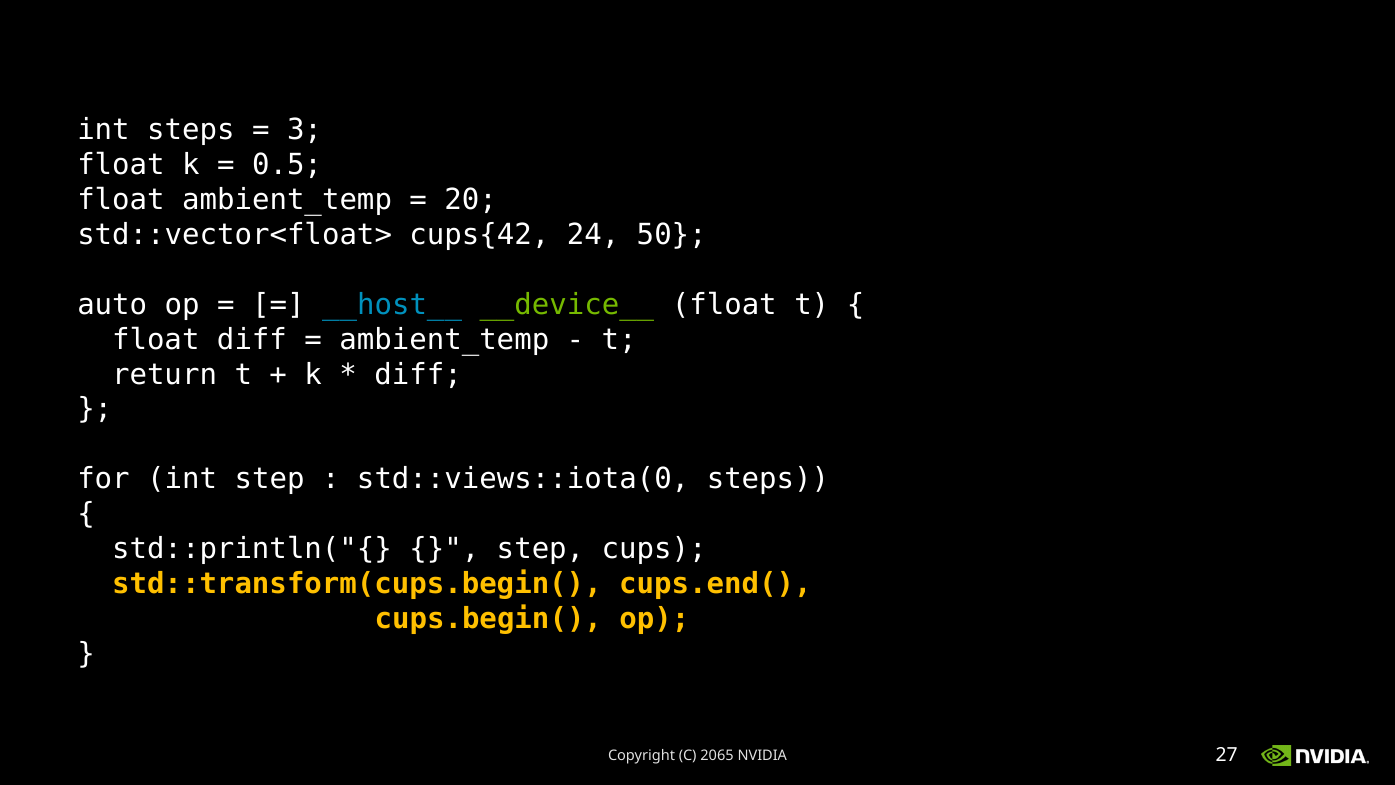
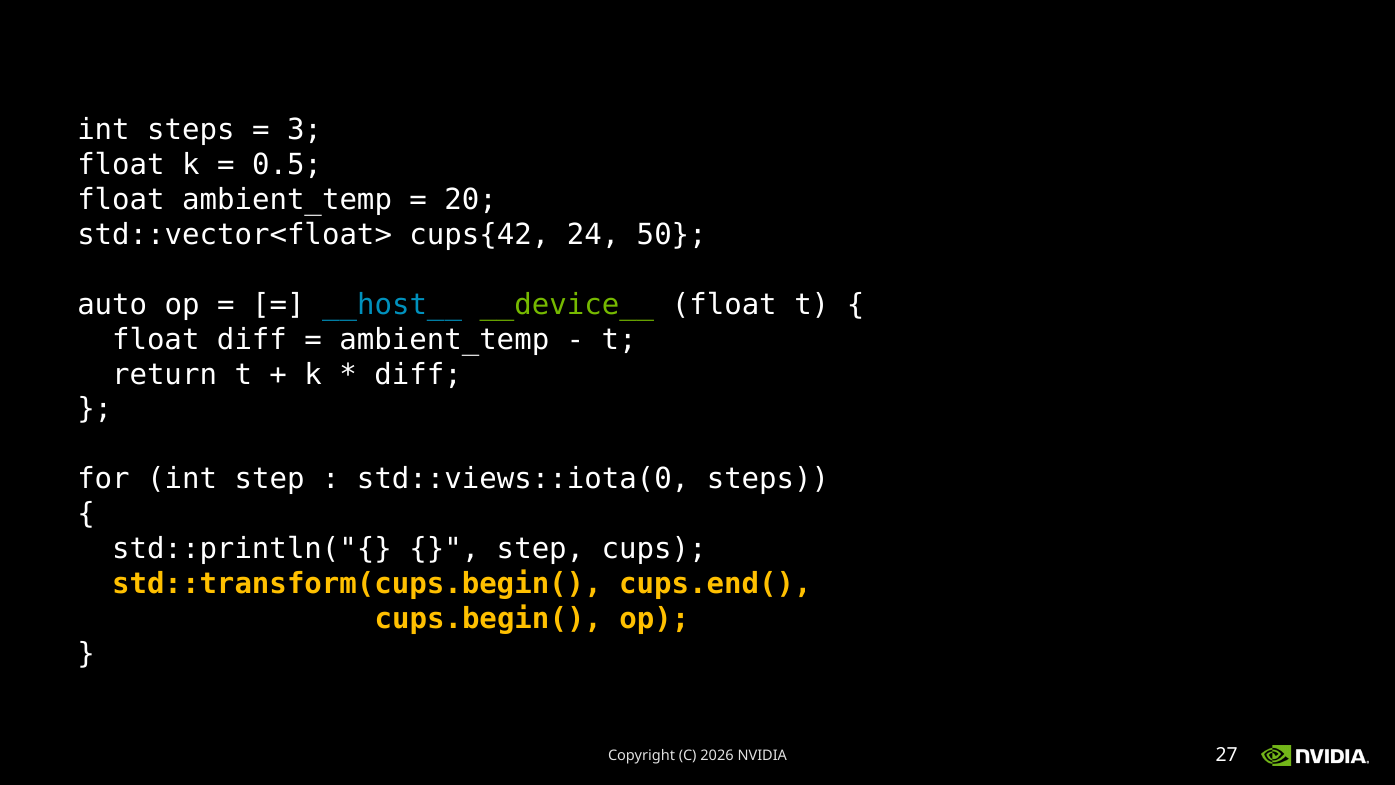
2065: 2065 -> 2026 (717, 755)
